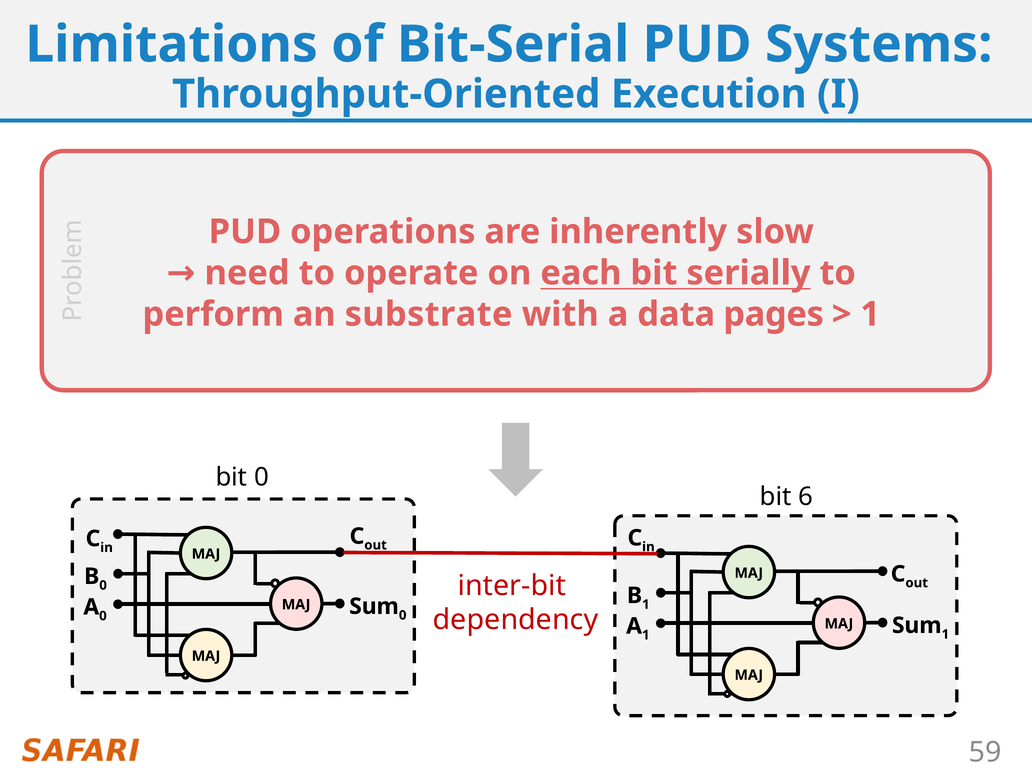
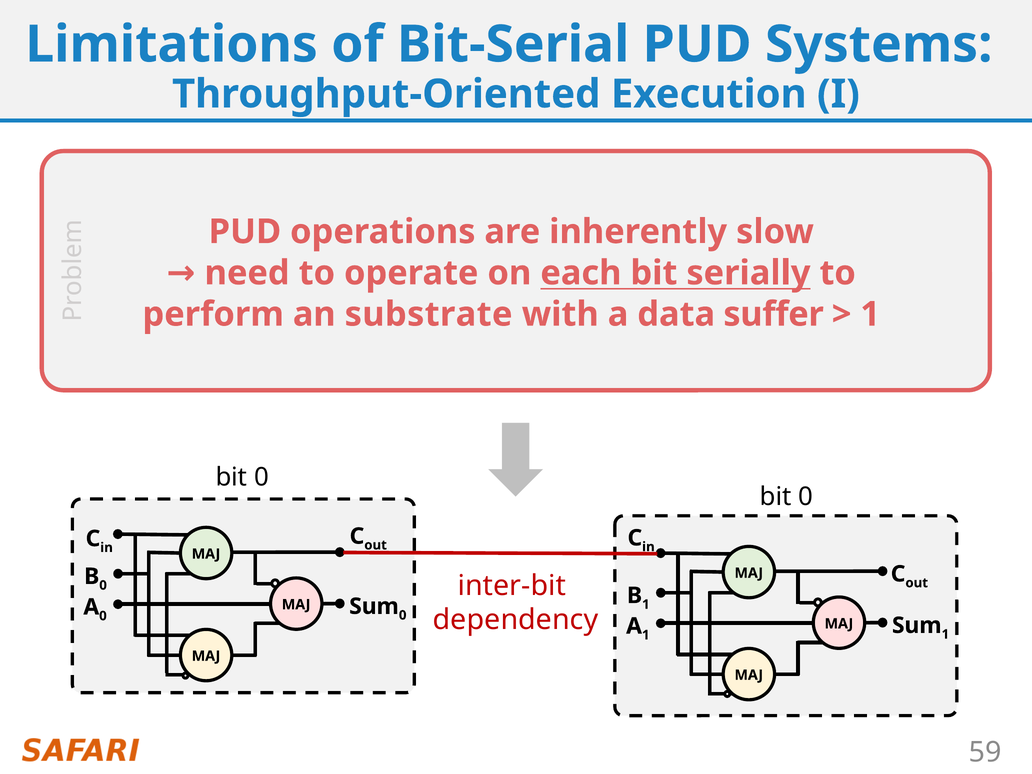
pages: pages -> suffer (774, 314)
6: 6 -> 0 (806, 497)
